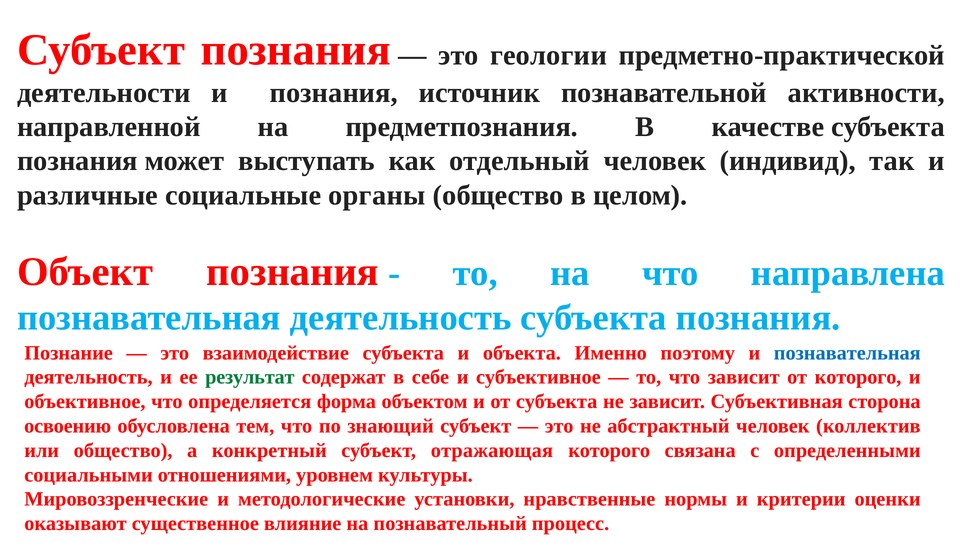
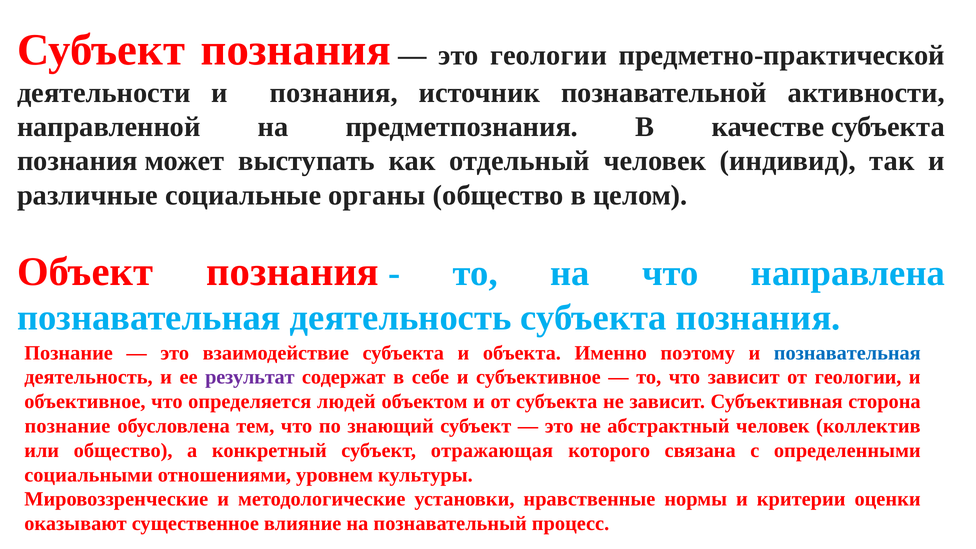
результат colour: green -> purple (250, 377)
от которого: которого -> геологии (858, 377)
форма: форма -> людей (346, 402)
освоению: освоению -> познание (67, 426)
